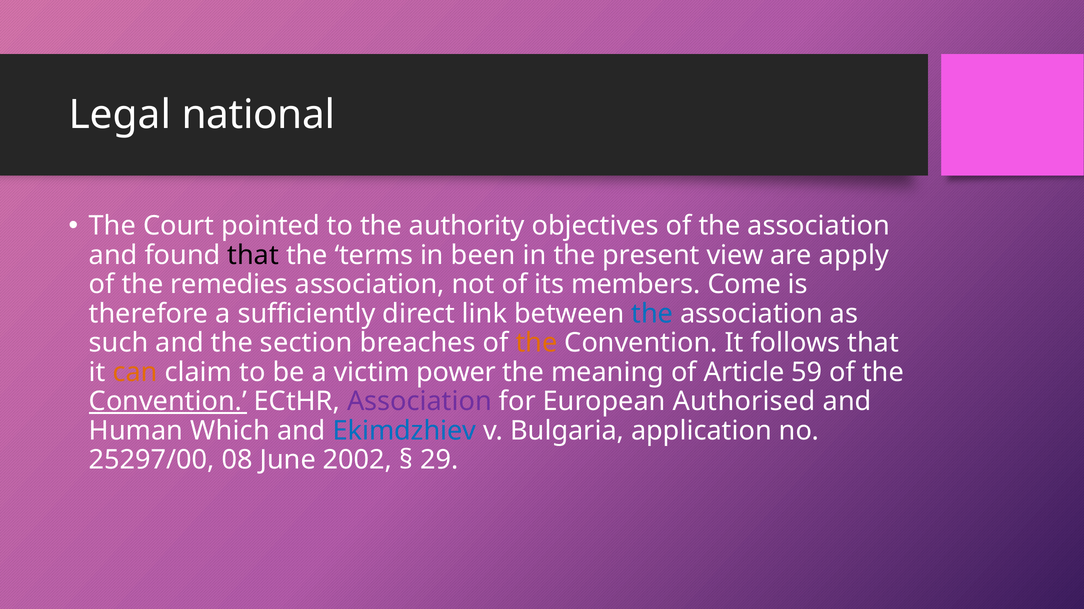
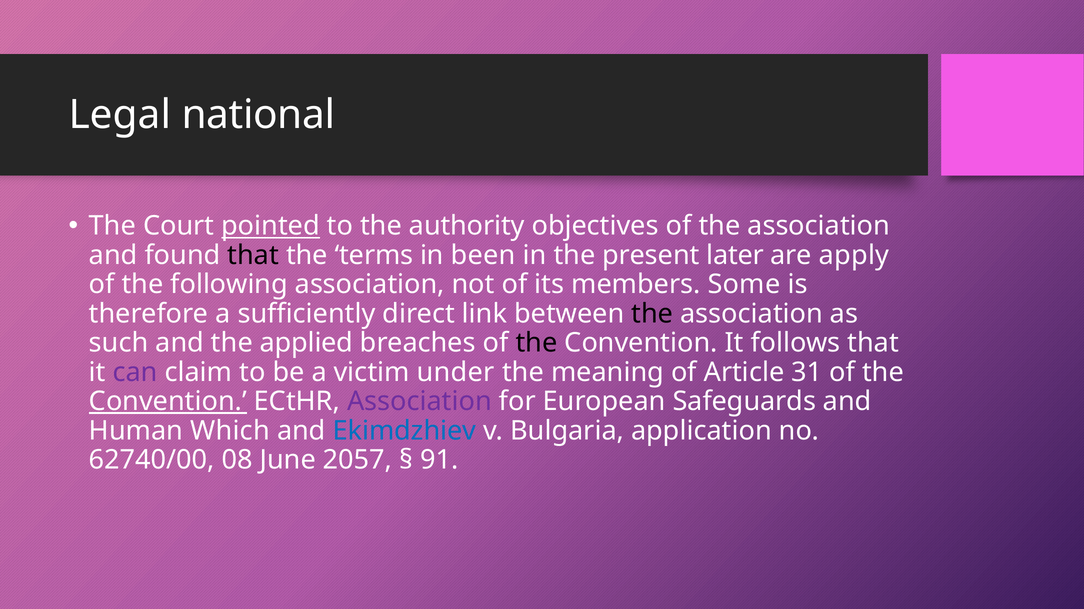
pointed underline: none -> present (271, 226)
view: view -> later (735, 256)
remedies: remedies -> following (229, 285)
Come: Come -> Some (744, 285)
the colour: blue -> black (652, 314)
section: section -> applied (306, 343)
the colour: orange -> black (536, 343)
can colour: orange -> purple (135, 373)
power: power -> under (456, 373)
59: 59 -> 31 (807, 373)
Authorised: Authorised -> Safeguards (744, 402)
25297/00: 25297/00 -> 62740/00 (152, 460)
2002: 2002 -> 2057 (358, 460)
29: 29 -> 91 (439, 460)
